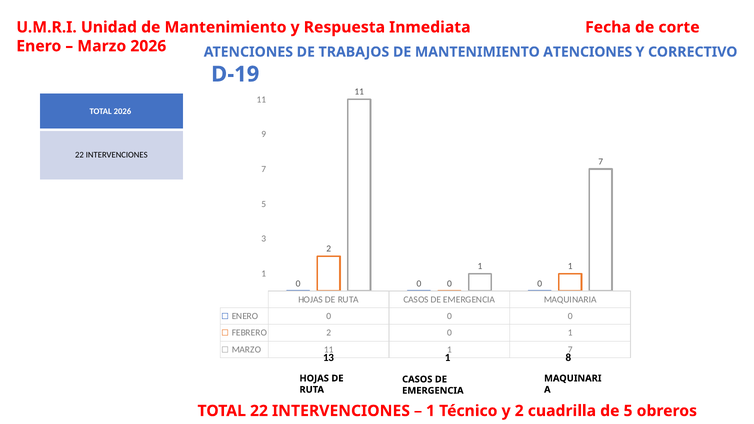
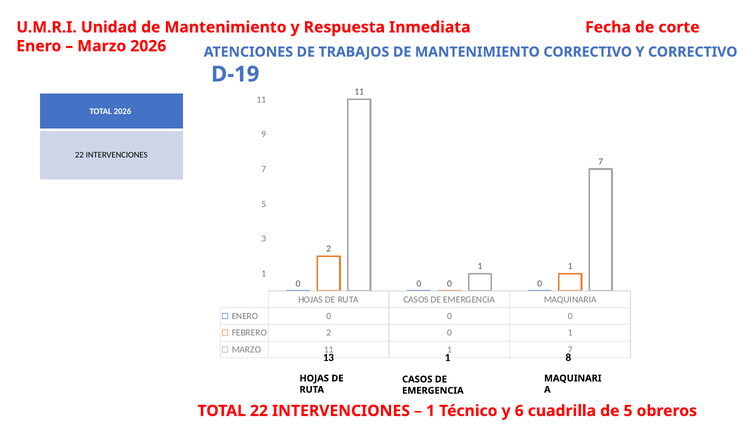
MANTENIMIENTO ATENCIONES: ATENCIONES -> CORRECTIVO (588, 52)
y 2: 2 -> 6 (519, 411)
